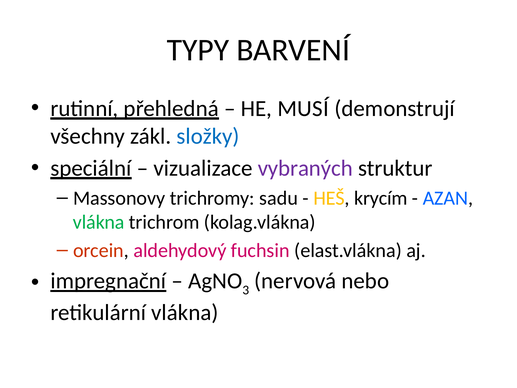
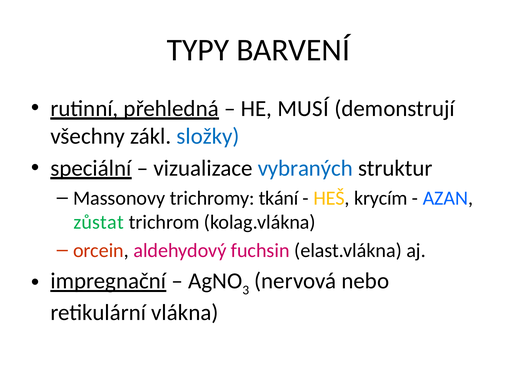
vybraných colour: purple -> blue (305, 168)
sadu: sadu -> tkání (279, 198)
vlákna: vlákna -> zůstat (99, 222)
